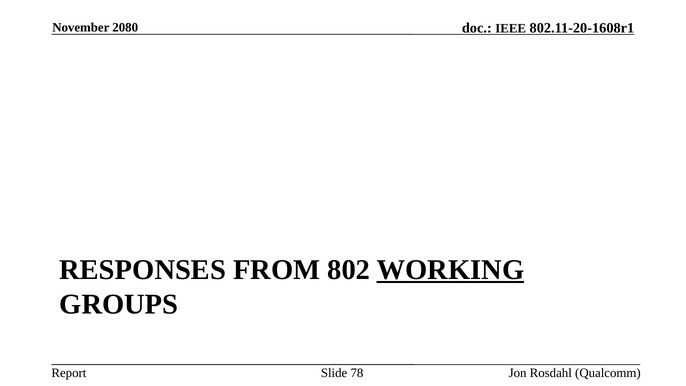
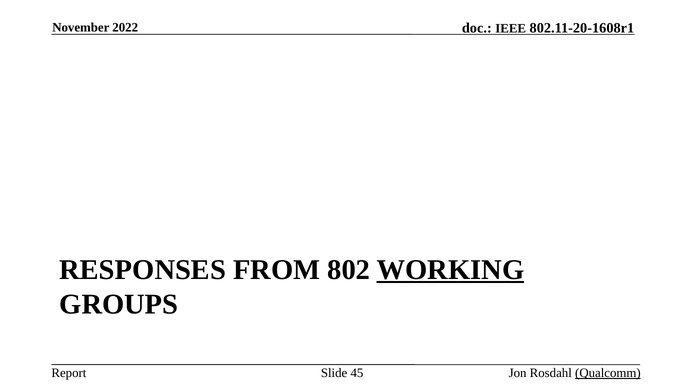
2080: 2080 -> 2022 (125, 27)
78: 78 -> 45 (357, 373)
Qualcomm underline: none -> present (608, 373)
